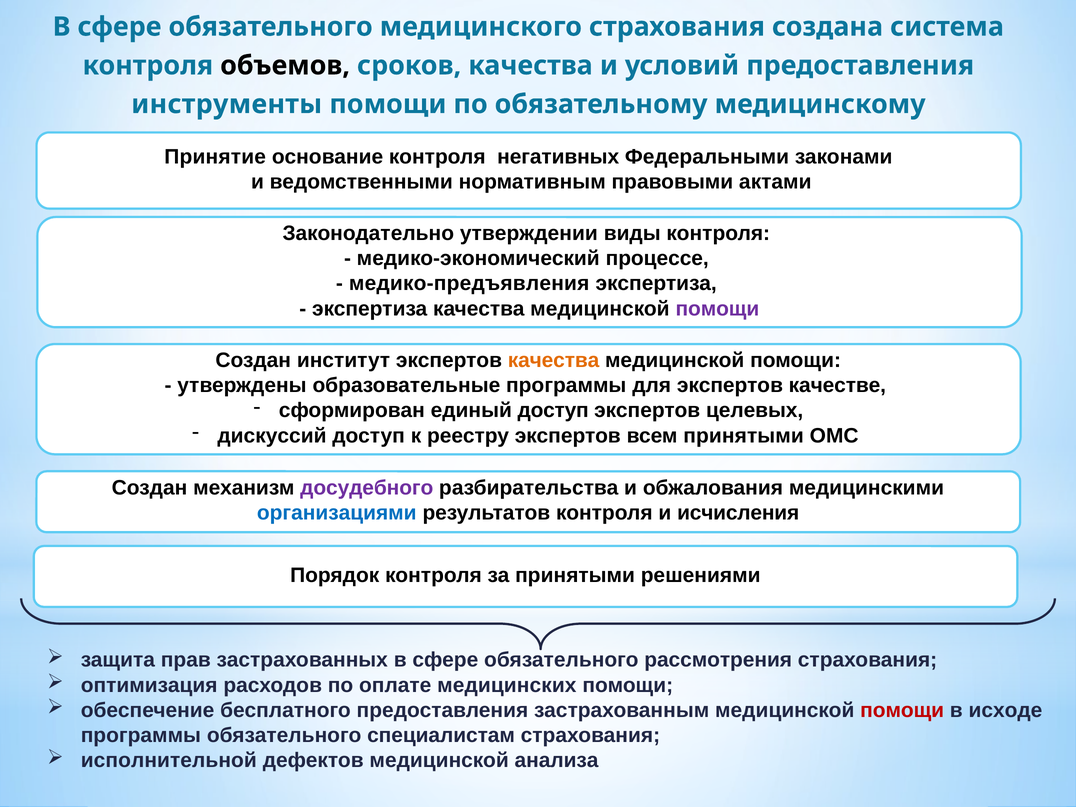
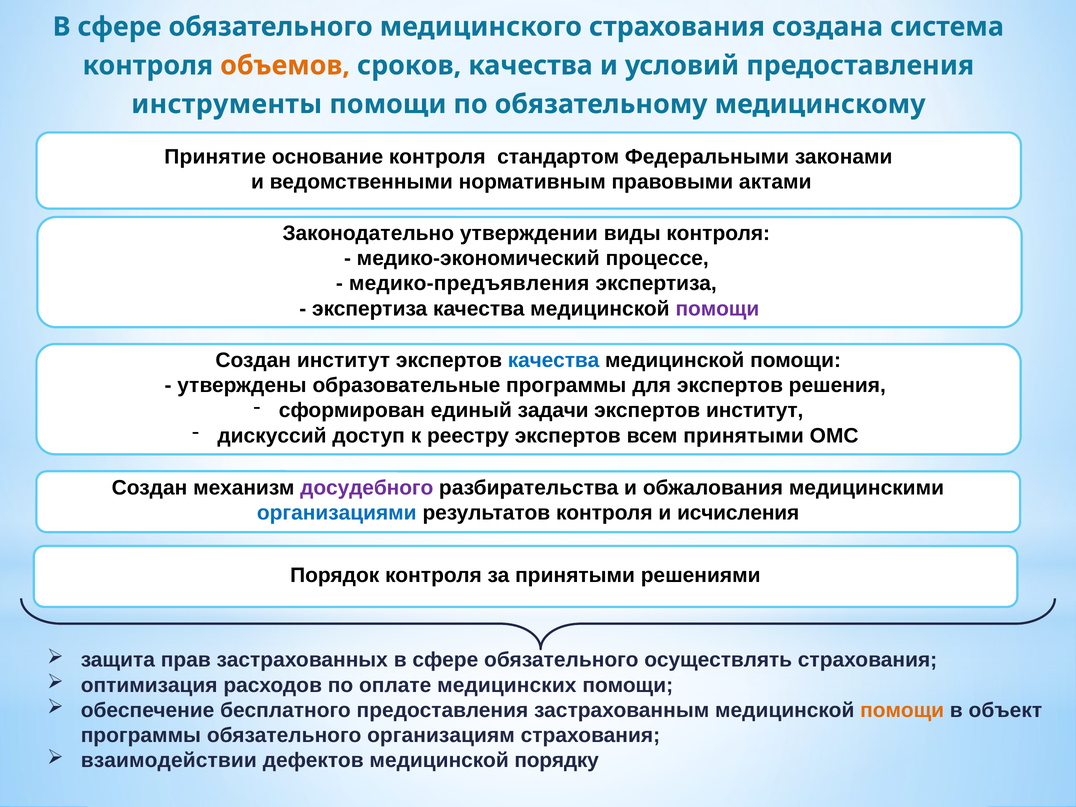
объемов colour: black -> orange (285, 66)
негативных: негативных -> стандартом (558, 157)
качества colour: orange -> blue (554, 360)
качестве: качестве -> решения (837, 385)
единый доступ: доступ -> задачи (553, 411)
экспертов целевых: целевых -> институт (755, 411)
рассмотрения: рассмотрения -> осуществлять (718, 660)
помощи colour: red -> orange (902, 710)
исходе: исходе -> объект (1005, 710)
специалистам: специалистам -> организациям (441, 735)
исполнительной: исполнительной -> взаимодействии (169, 761)
анализа: анализа -> порядку (557, 761)
